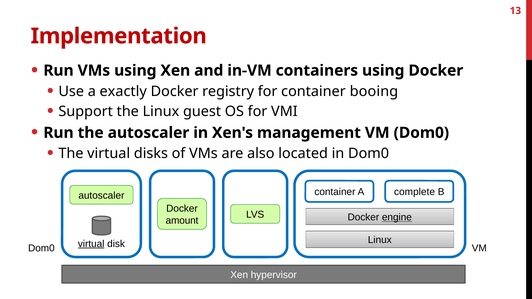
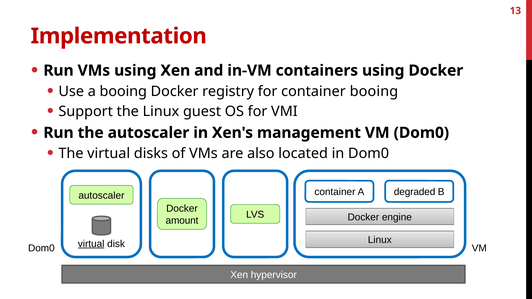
a exactly: exactly -> booing (123, 91)
complete: complete -> degraded (415, 192)
engine underline: present -> none (397, 217)
